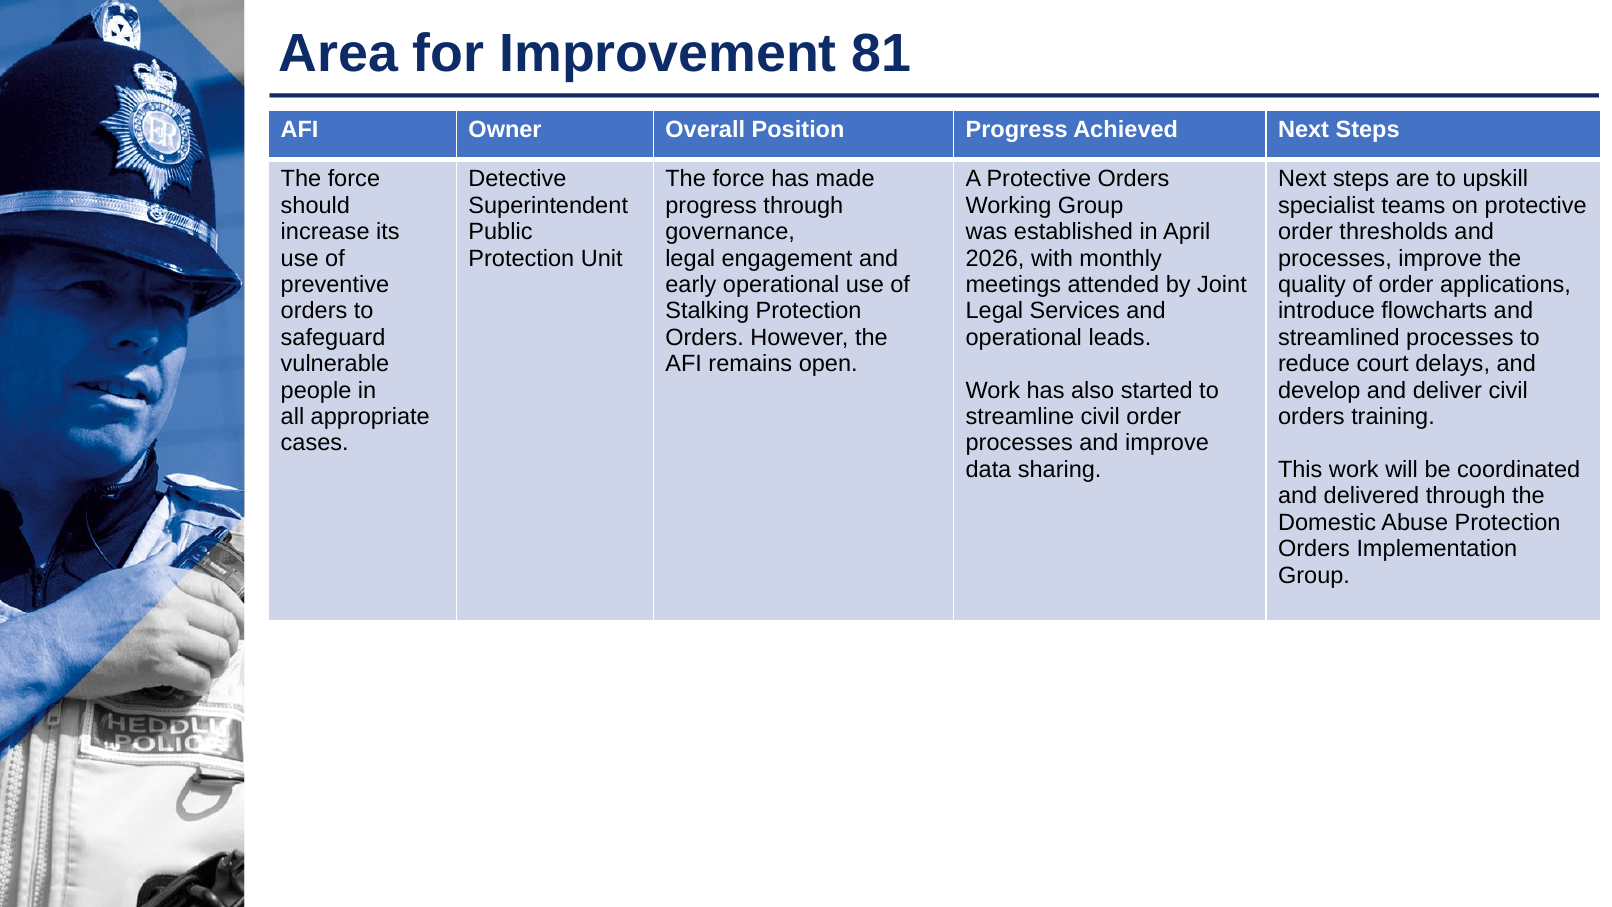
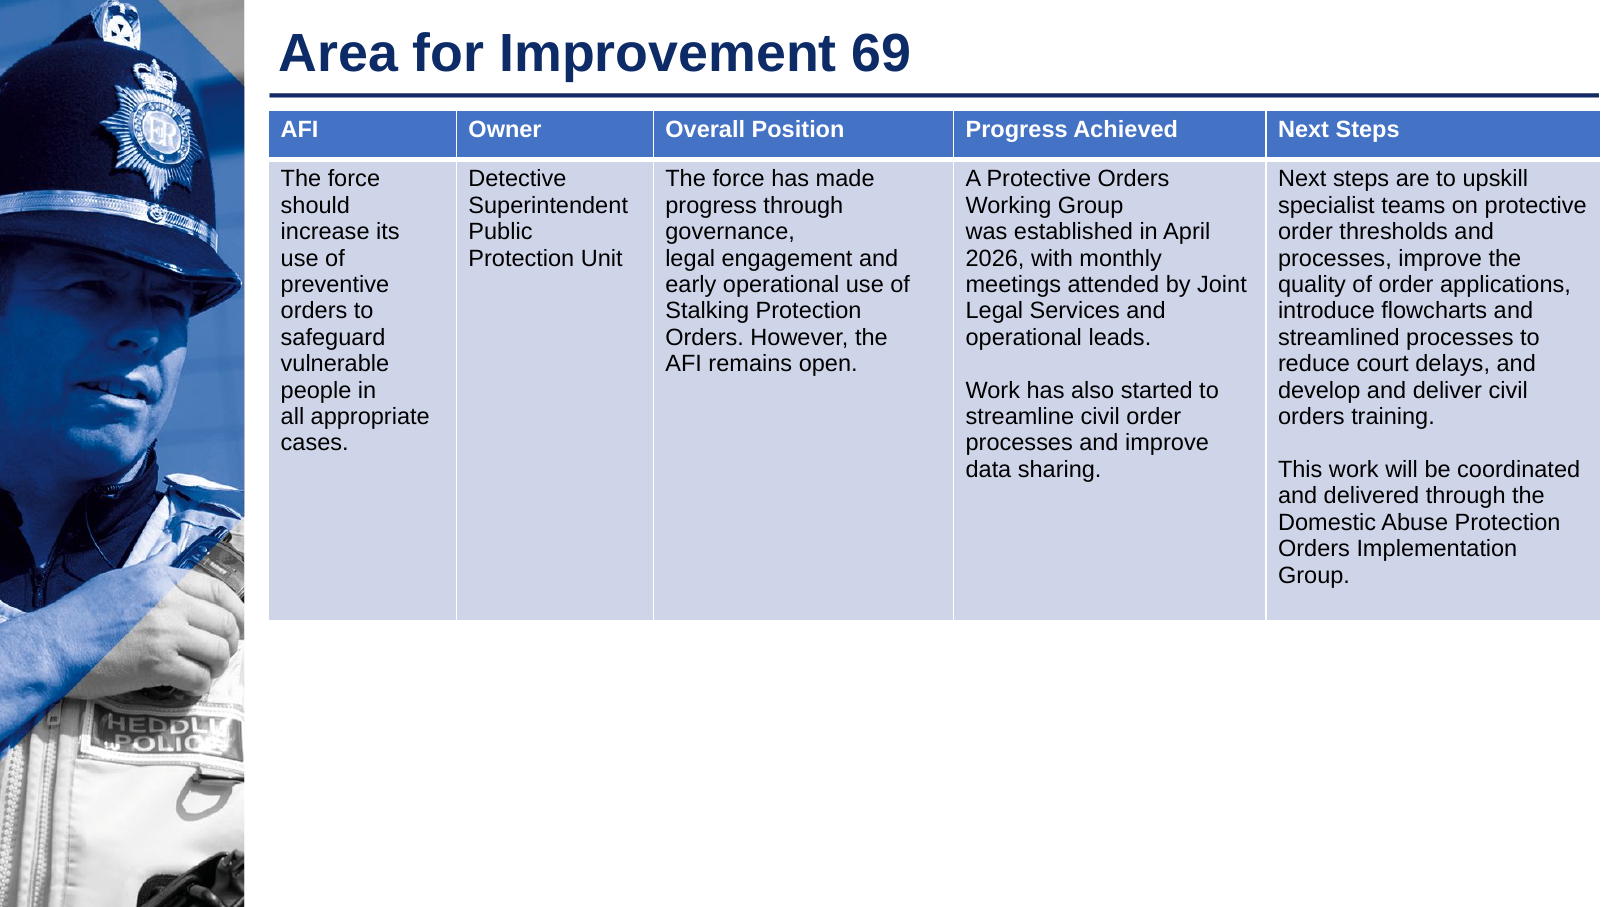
81: 81 -> 69 (882, 54)
